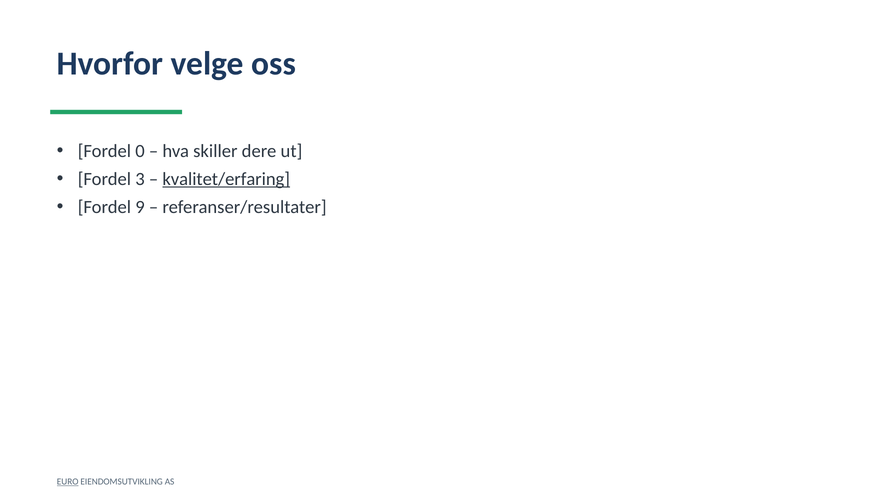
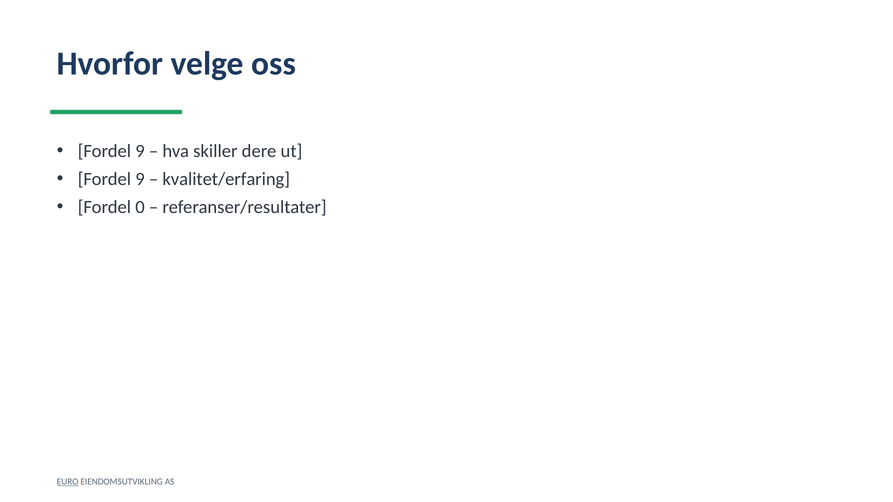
0: 0 -> 9 (140, 151)
3: 3 -> 9 (140, 179)
kvalitet/erfaring underline: present -> none (226, 179)
9: 9 -> 0 (140, 207)
